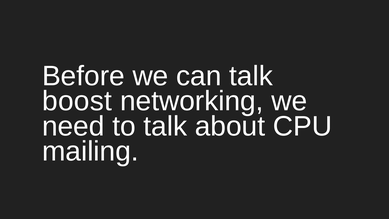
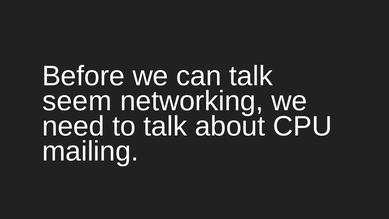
boost: boost -> seem (77, 101)
